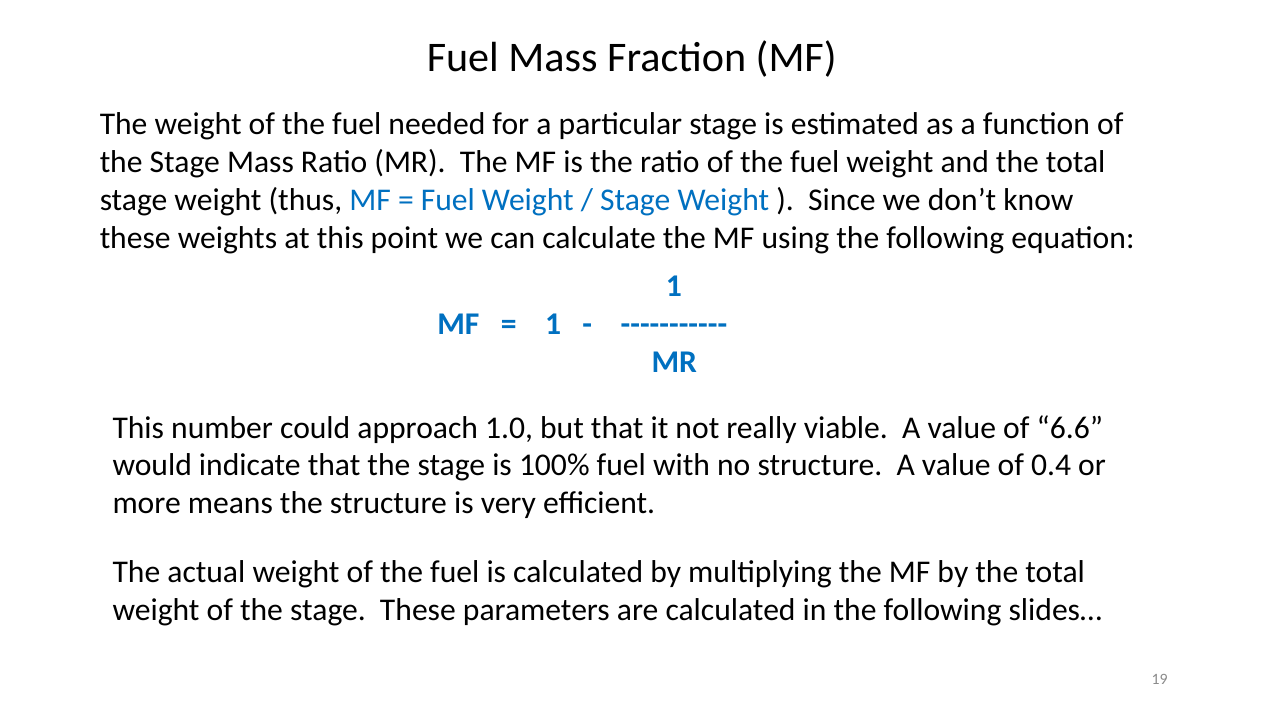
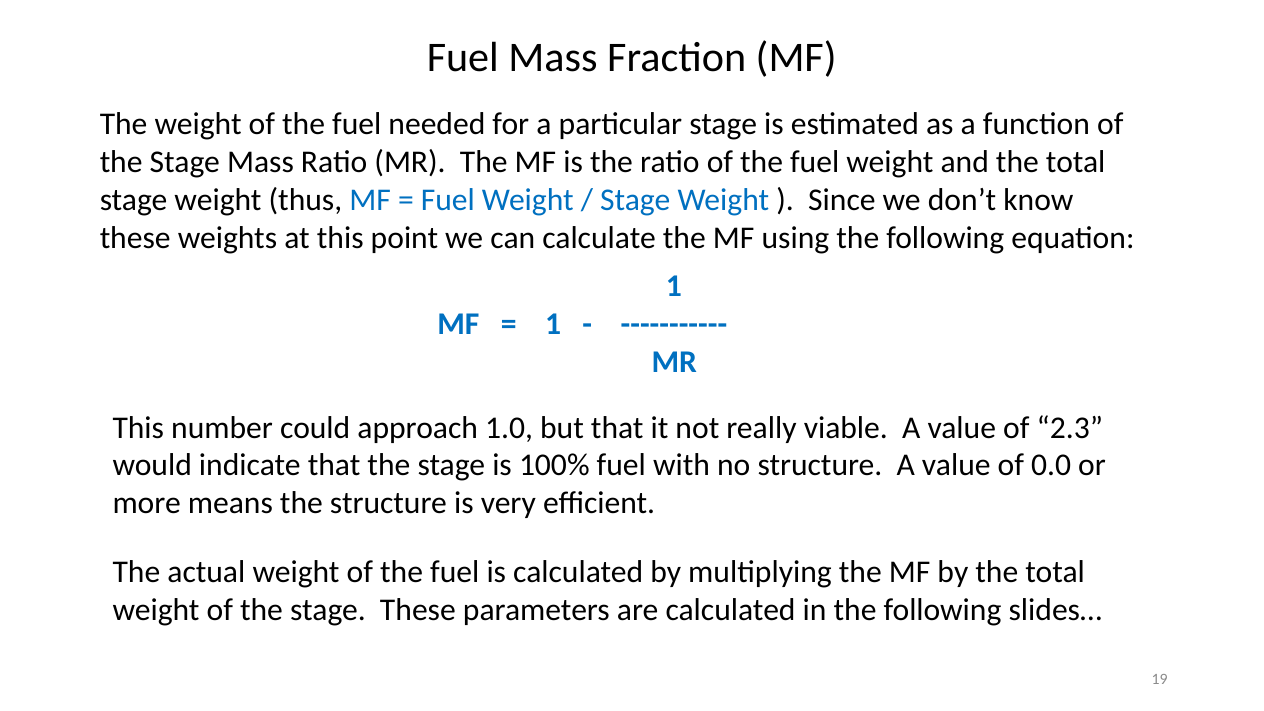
6.6: 6.6 -> 2.3 (1070, 428)
0.4: 0.4 -> 0.0 (1051, 466)
